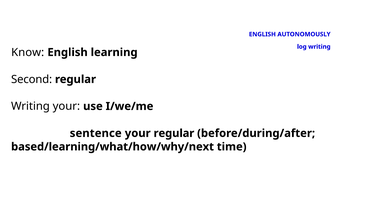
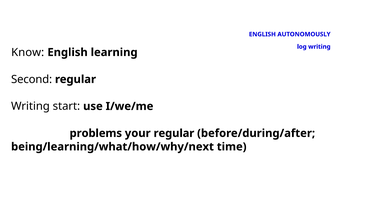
Writing your: your -> start (66, 106)
sentence: sentence -> problems (96, 133)
based/learning/what/how/why/next: based/learning/what/how/why/next -> being/learning/what/how/why/next (112, 147)
